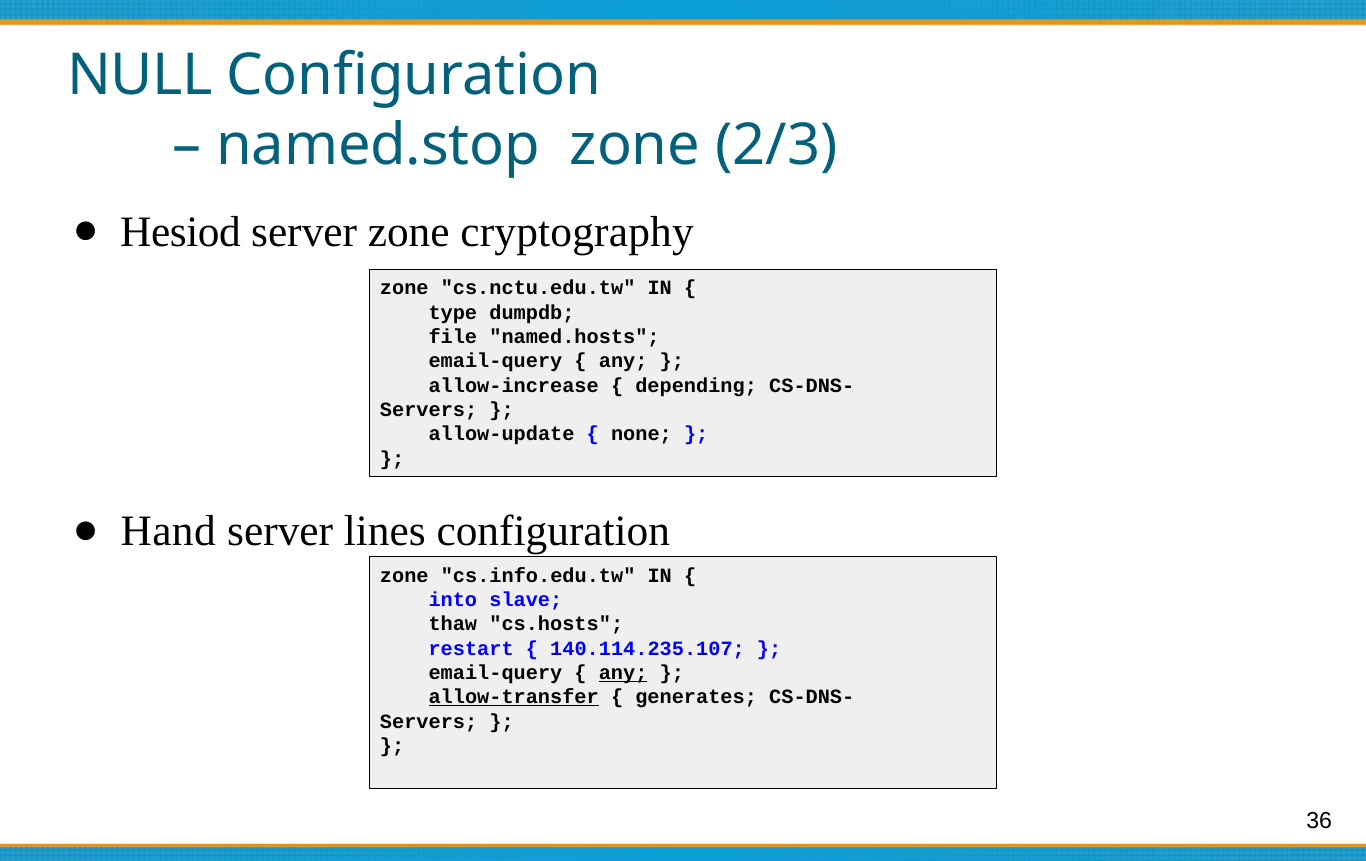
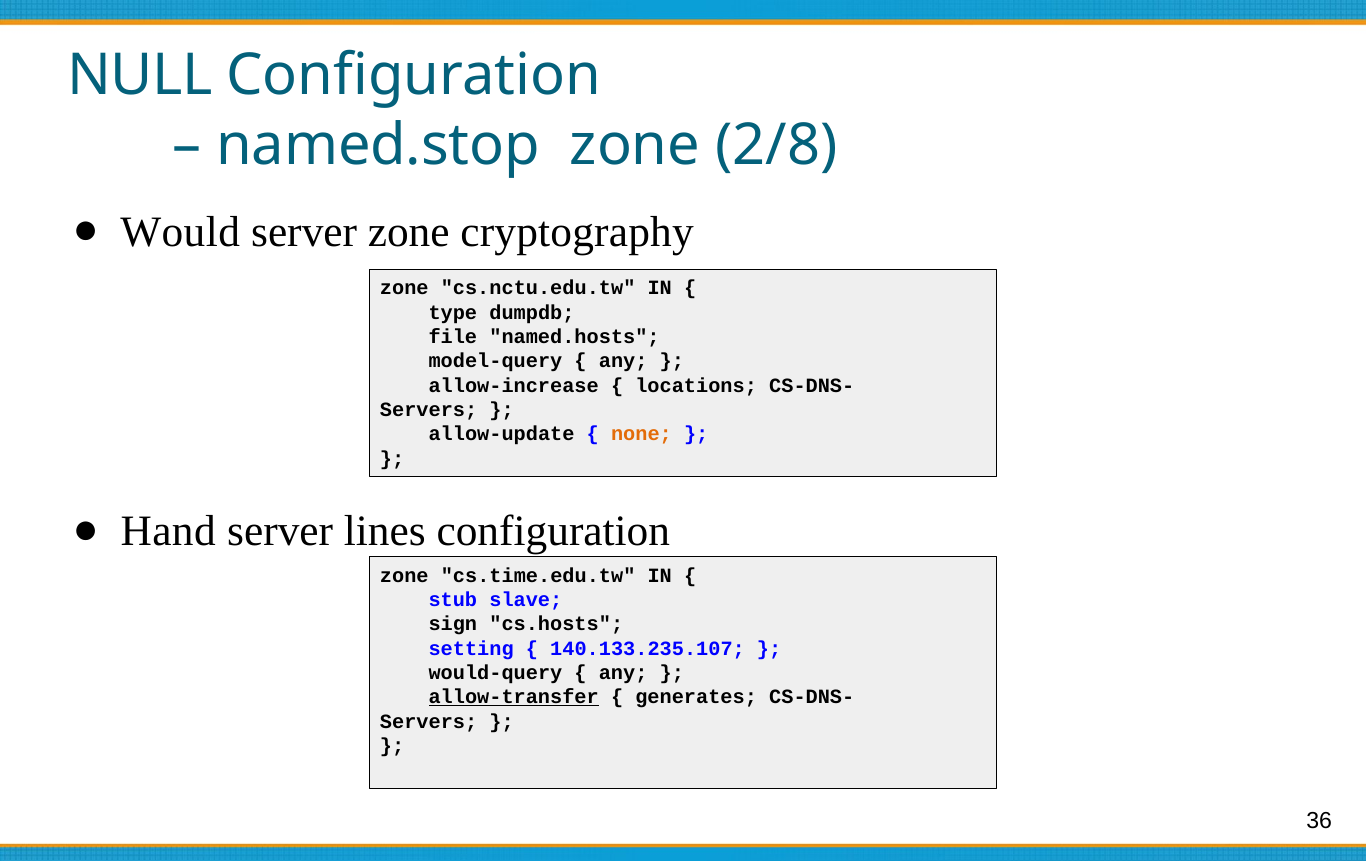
2/3: 2/3 -> 2/8 (776, 145)
Hesiod: Hesiod -> Would (180, 232)
email-query: email-query -> model-query (495, 361)
depending: depending -> locations (696, 385)
none colour: black -> orange (641, 434)
cs.info.edu.tw: cs.info.edu.tw -> cs.time.edu.tw (538, 575)
into: into -> stub (453, 600)
thaw: thaw -> sign (453, 624)
restart: restart -> setting (471, 648)
140.114.235.107: 140.114.235.107 -> 140.133.235.107 (648, 648)
email-query: email-query -> would-query (495, 672)
any underline: present -> none (623, 672)
